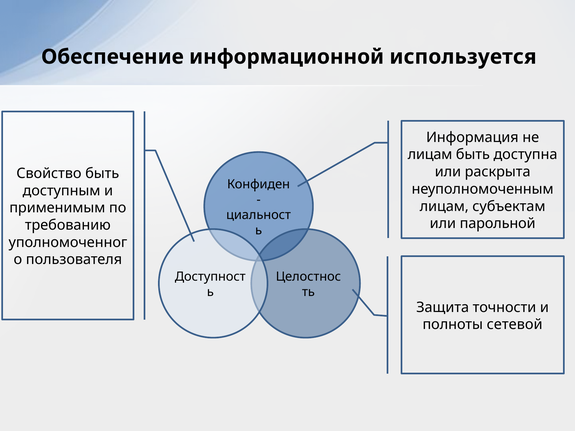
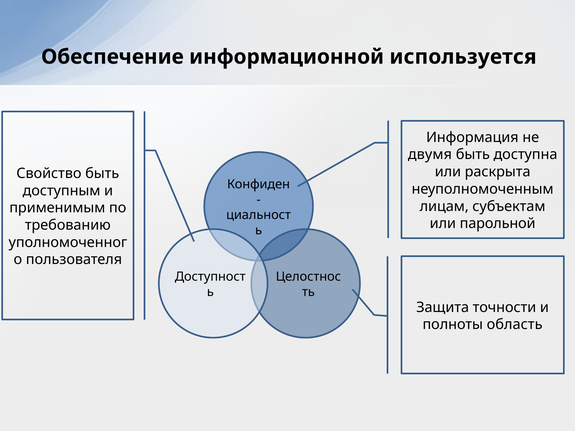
лицам: лицам -> двумя (430, 155)
сетевой: сетевой -> область (515, 325)
